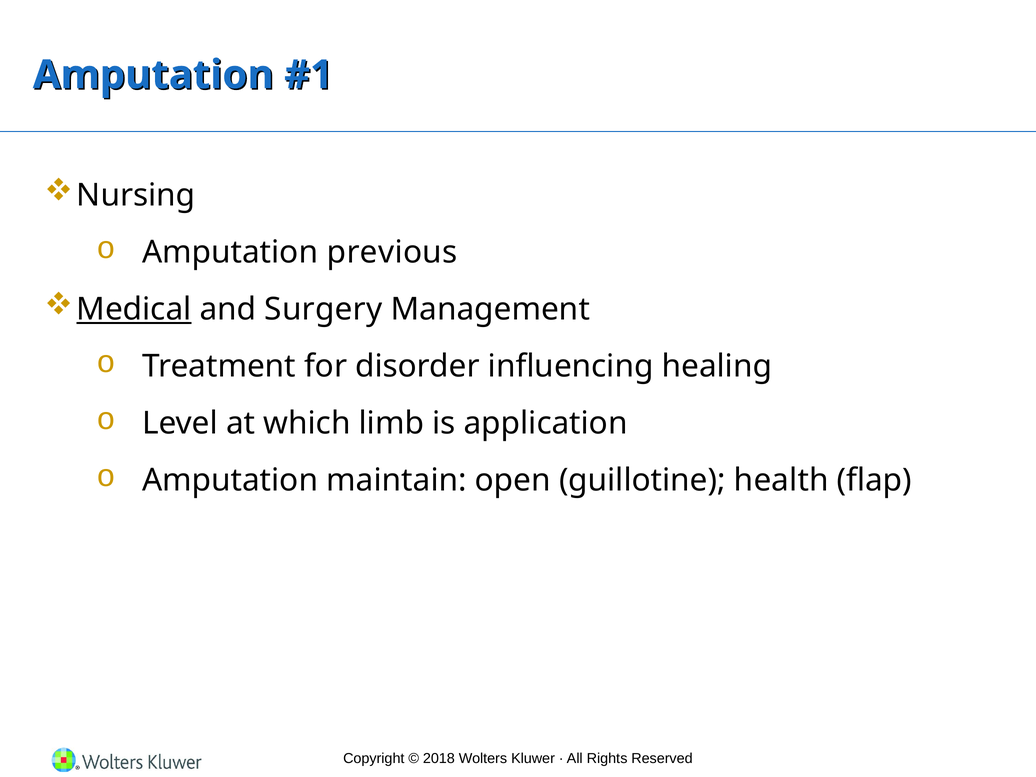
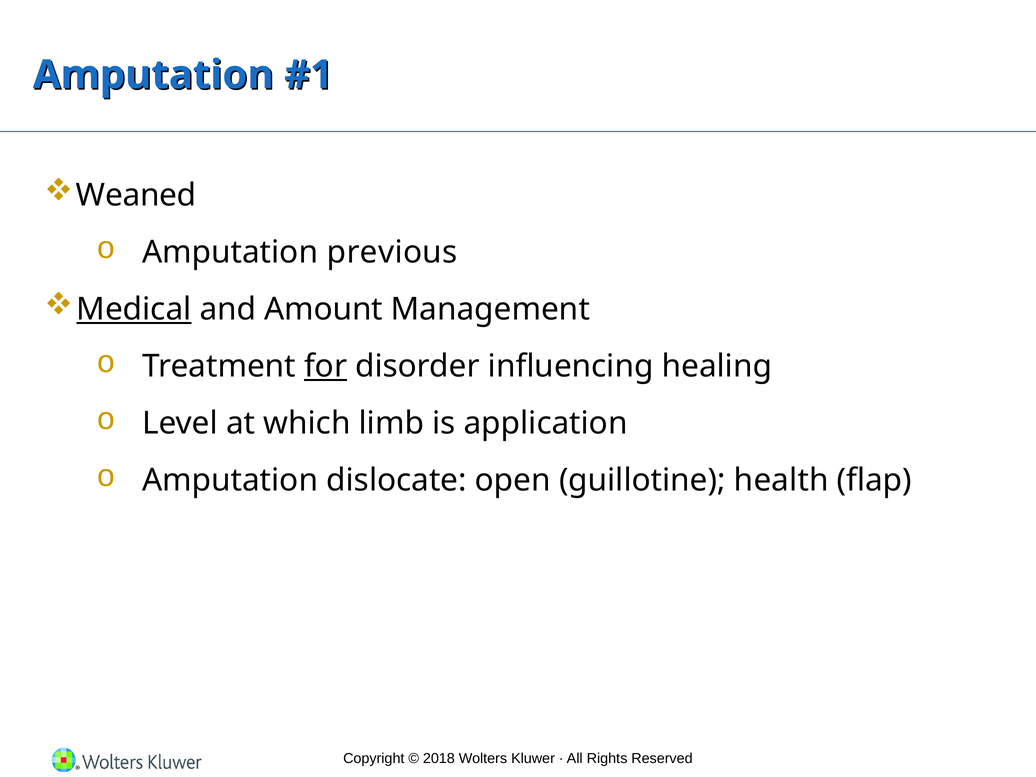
Nursing: Nursing -> Weaned (136, 195)
Surgery: Surgery -> Amount (324, 309)
for underline: none -> present (326, 366)
maintain: maintain -> dislocate (397, 480)
